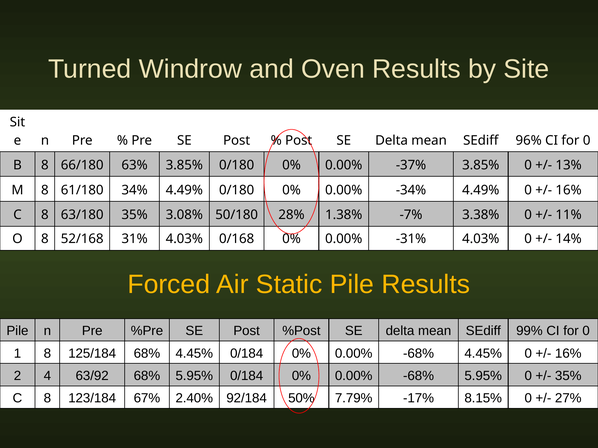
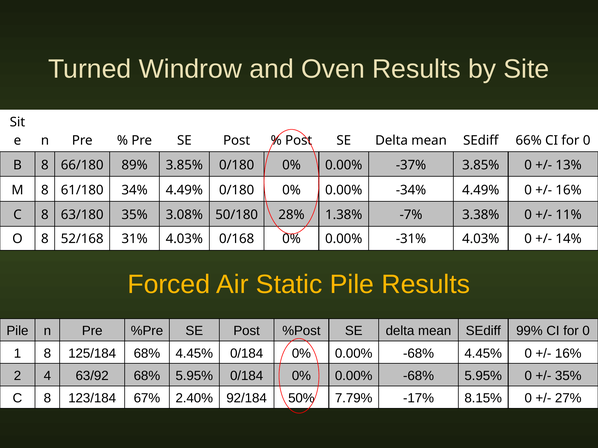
96%: 96% -> 66% (529, 140)
63%: 63% -> 89% (135, 165)
